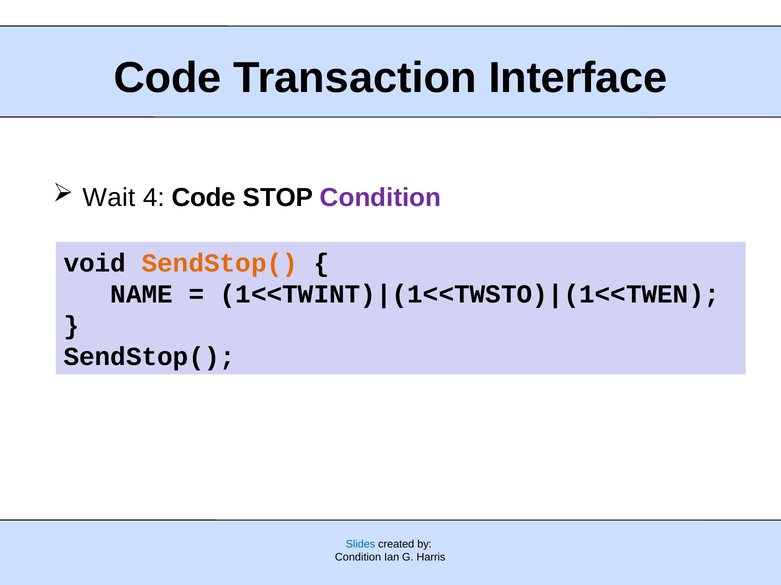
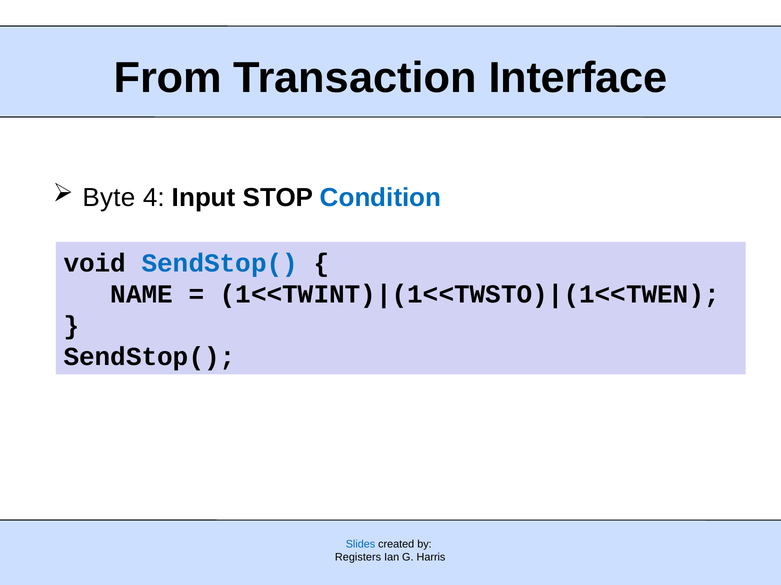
Code: Code -> From (168, 78)
Wait: Wait -> Byte (109, 198)
4 Code: Code -> Input (204, 198)
Condition colour: purple -> blue (381, 198)
SendStop( colour: orange -> blue (220, 263)
Condition: Condition -> Registers (358, 558)
